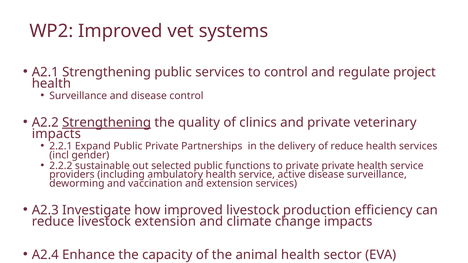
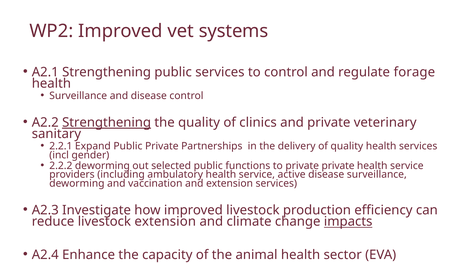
project: project -> forage (414, 72)
impacts: impacts -> sanitary (56, 134)
of reduce: reduce -> quality (347, 146)
2.2.2 sustainable: sustainable -> deworming (102, 166)
impacts underline: none -> present (348, 222)
